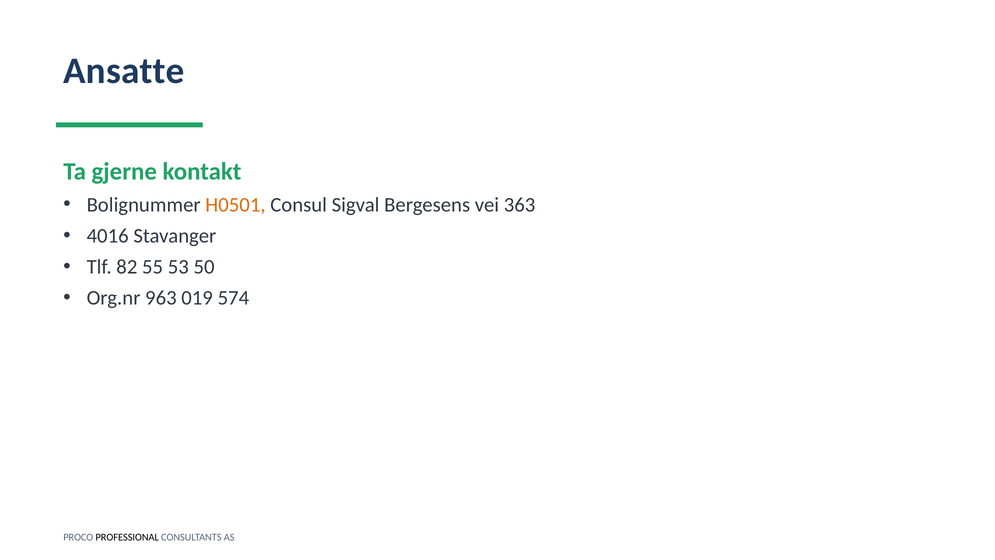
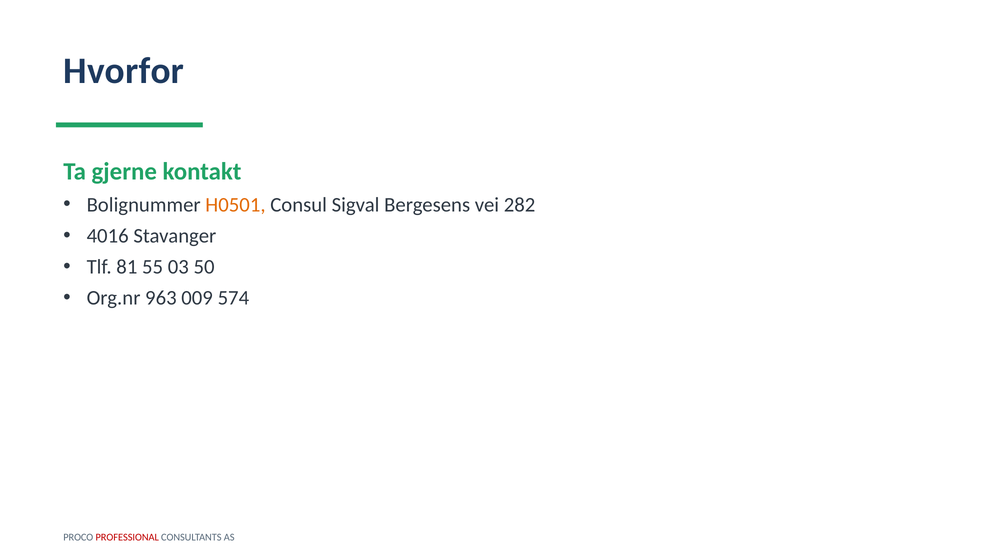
Ansatte: Ansatte -> Hvorfor (124, 71)
363: 363 -> 282 (520, 205)
82: 82 -> 81 (127, 267)
53: 53 -> 03 (178, 267)
019: 019 -> 009 (197, 298)
PROFESSIONAL colour: black -> red (127, 537)
